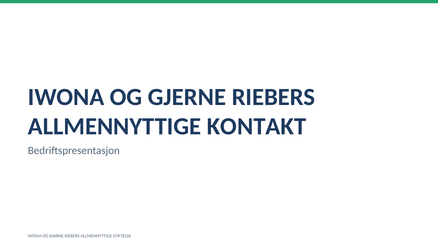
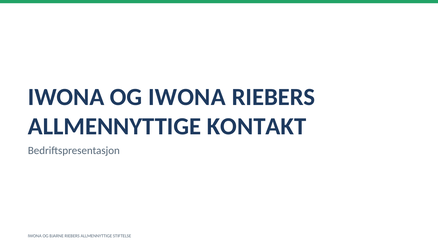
OG GJERNE: GJERNE -> IWONA (187, 97)
